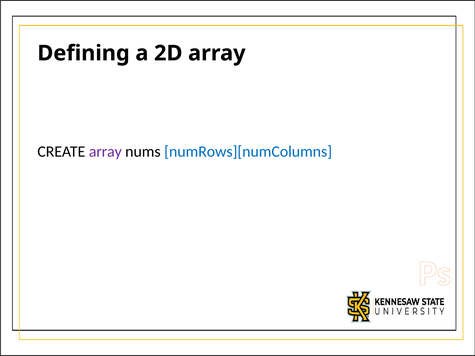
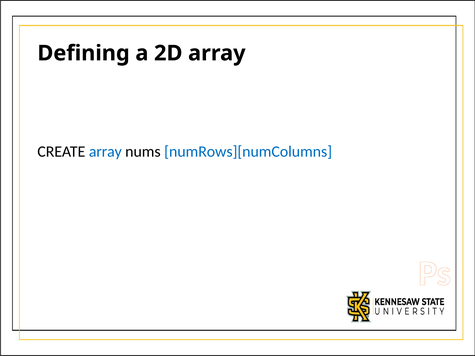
array colour: purple -> blue (105, 152)
